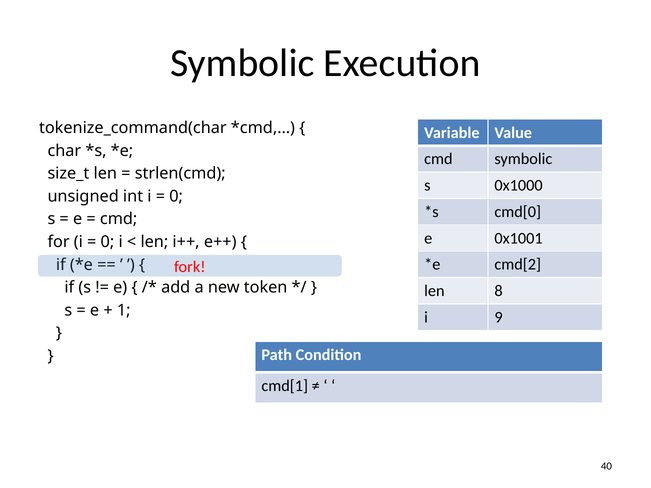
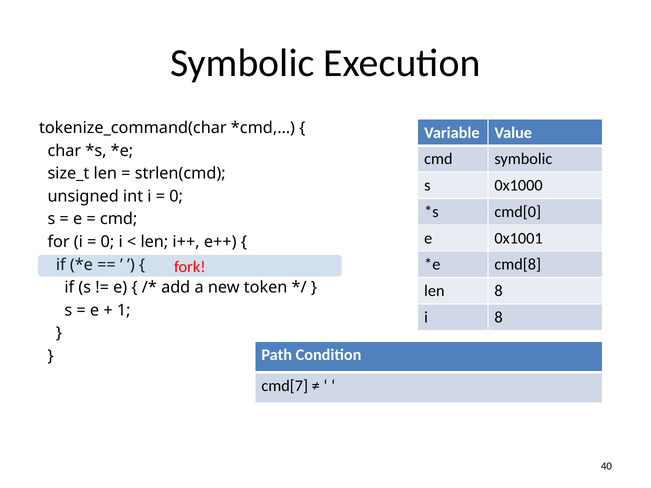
cmd[2: cmd[2 -> cmd[8 (518, 265)
i 9: 9 -> 8 (499, 318)
cmd[1: cmd[1 -> cmd[7 (285, 386)
